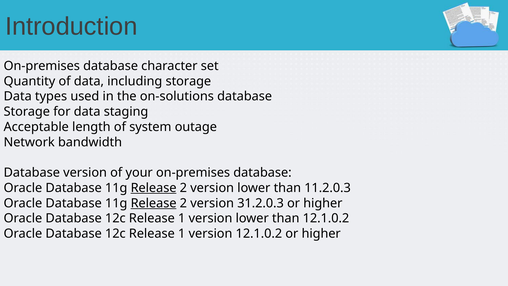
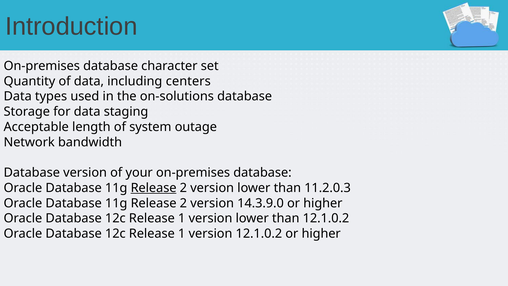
including storage: storage -> centers (188, 81)
Release underline: present -> none (154, 203)
31.2.0.3: 31.2.0.3 -> 14.3.9.0 (261, 203)
